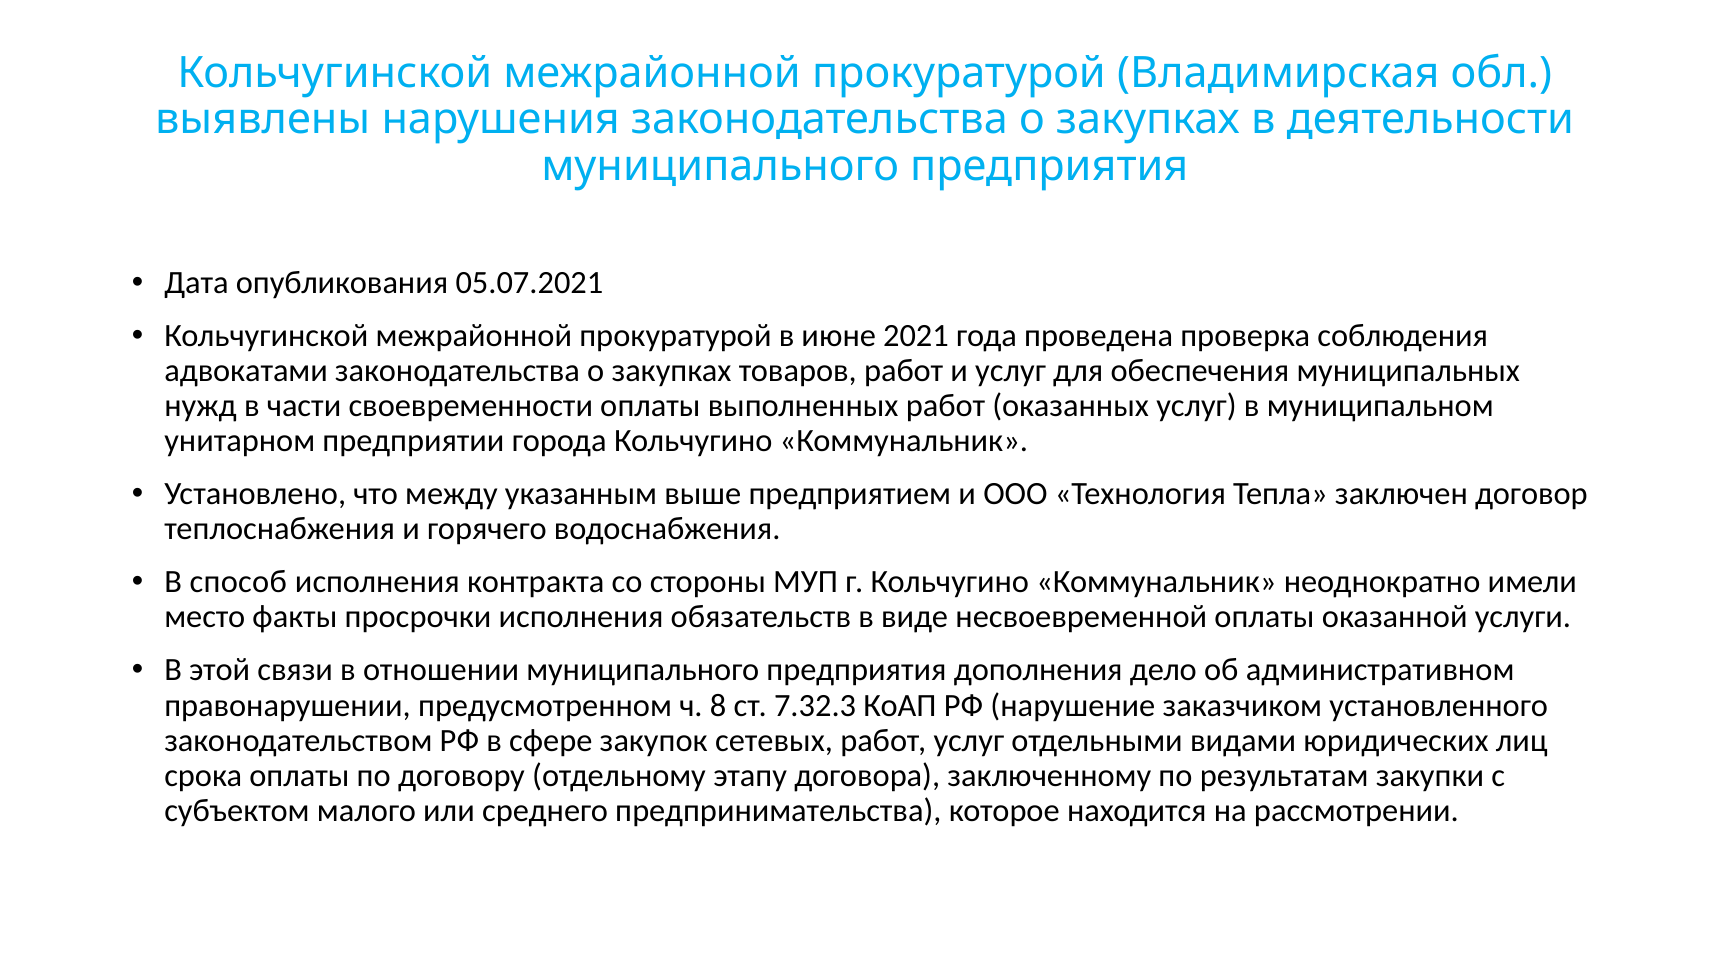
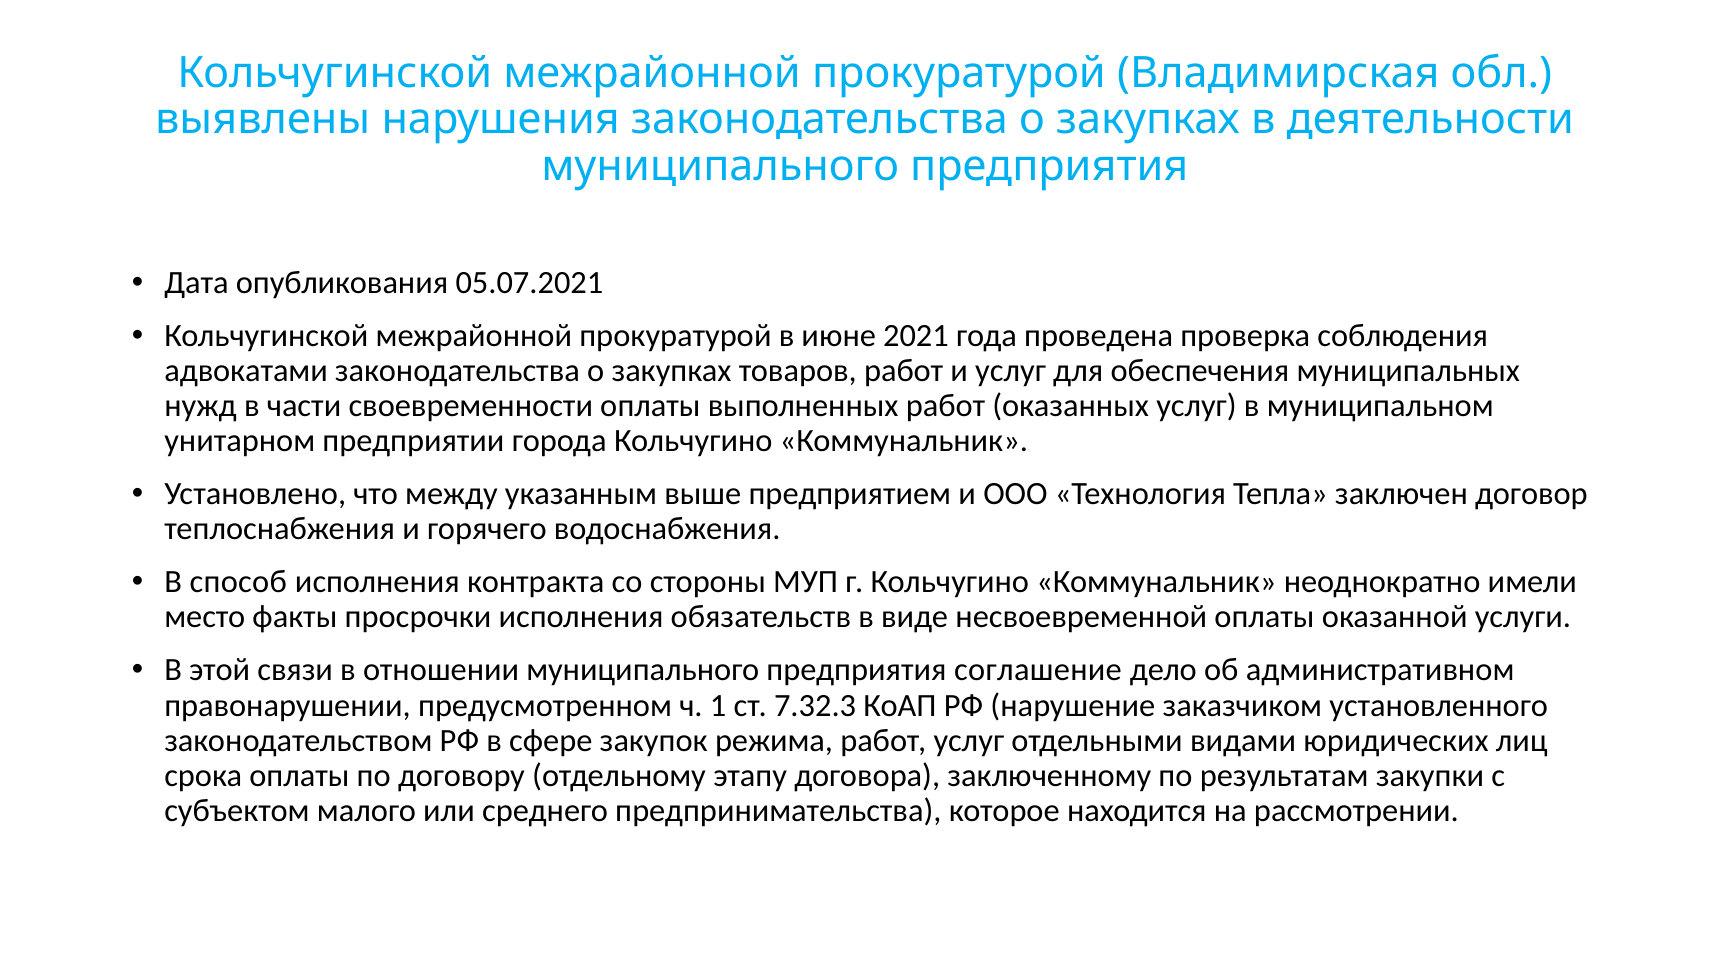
дополнения: дополнения -> соглашение (1038, 670)
8: 8 -> 1 (718, 705)
сетевых: сетевых -> режима (774, 740)
